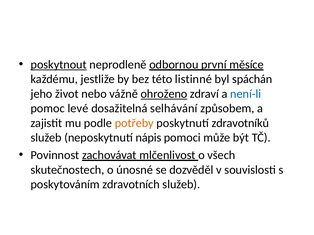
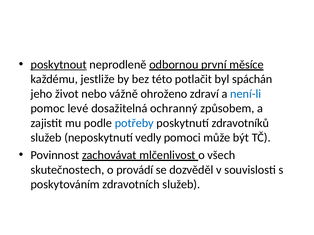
listinné: listinné -> potlačit (194, 79)
ohroženo underline: present -> none (164, 94)
selhávání: selhávání -> ochranný (174, 109)
potřeby colour: orange -> blue (134, 123)
nápis: nápis -> vedly (148, 138)
únosné: únosné -> provádí (135, 170)
